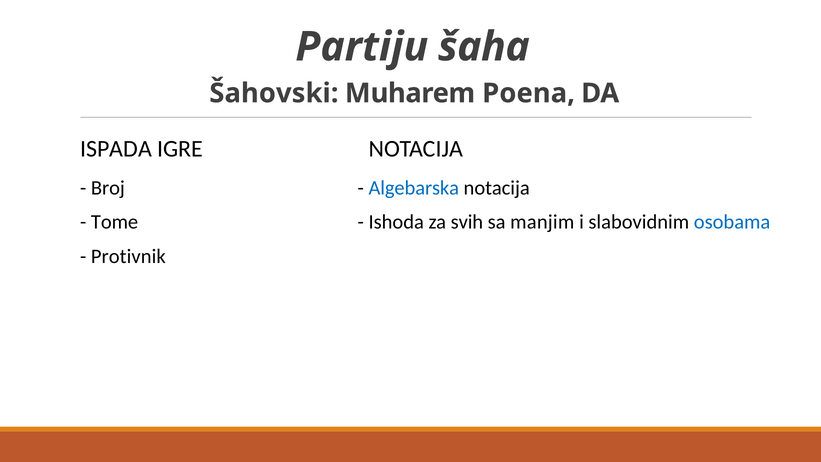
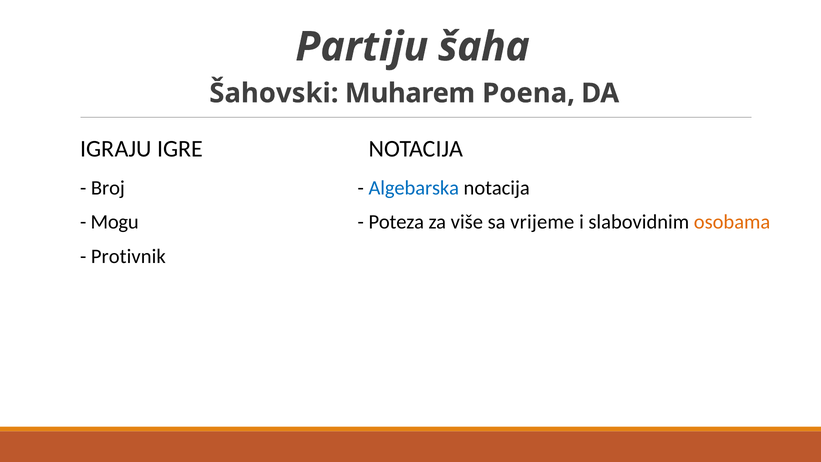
ISPADA: ISPADA -> IGRAJU (116, 149)
Tome: Tome -> Mogu (115, 222)
Ishoda: Ishoda -> Poteza (396, 222)
svih: svih -> više (467, 222)
manjim: manjim -> vrijeme (542, 222)
osobama colour: blue -> orange (732, 222)
